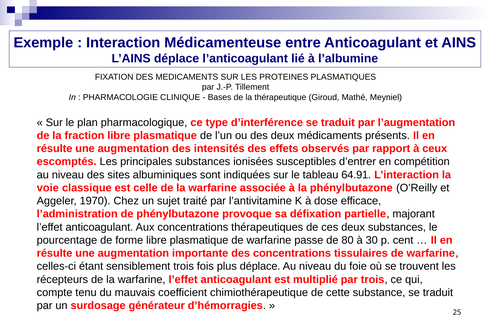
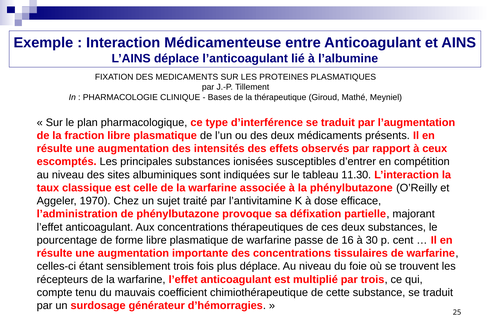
64.91: 64.91 -> 11.30 (356, 175)
voie: voie -> taux (48, 188)
80: 80 -> 16 (348, 240)
